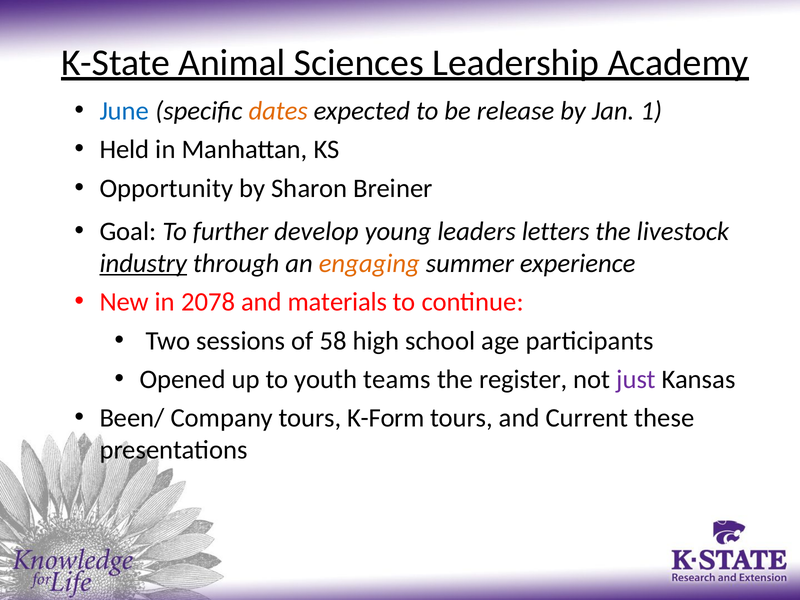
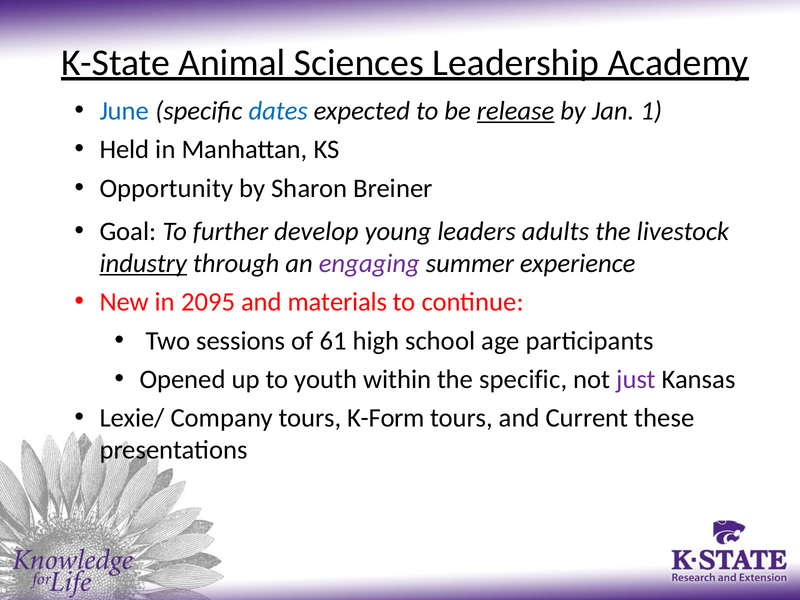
dates colour: orange -> blue (278, 111)
release underline: none -> present (516, 111)
letters: letters -> adults (556, 231)
engaging colour: orange -> purple (369, 263)
2078: 2078 -> 2095 (208, 302)
58: 58 -> 61 (333, 341)
teams: teams -> within (397, 379)
the register: register -> specific (523, 379)
Been/: Been/ -> Lexie/ (132, 418)
